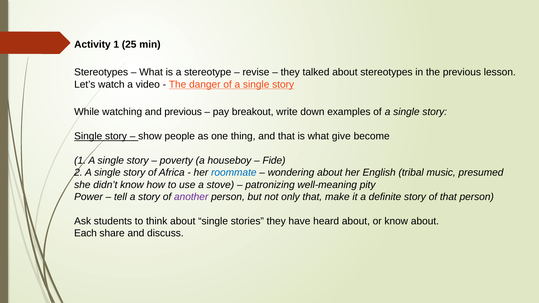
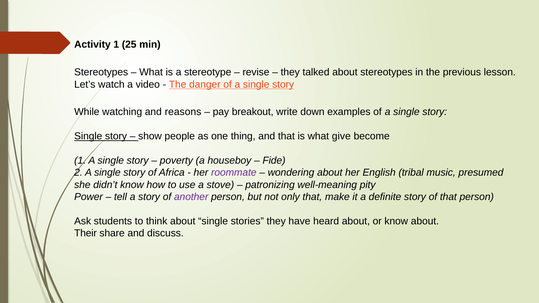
and previous: previous -> reasons (183, 112)
roommate colour: blue -> purple (234, 173)
Each: Each -> Their (85, 233)
